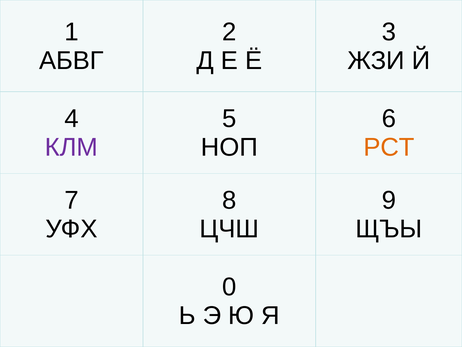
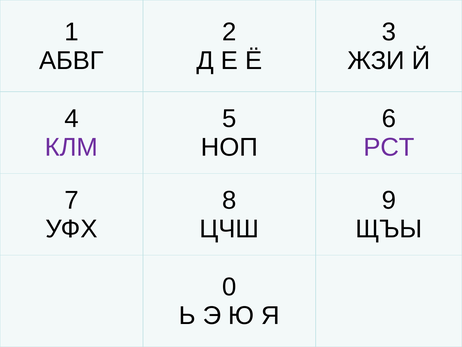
РСТ colour: orange -> purple (389, 147)
